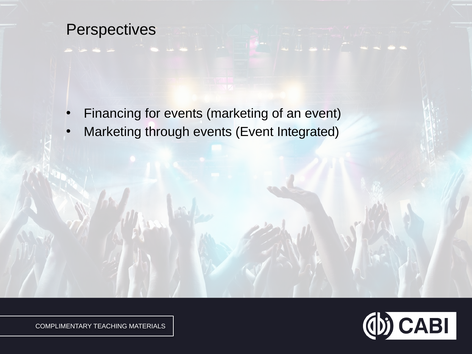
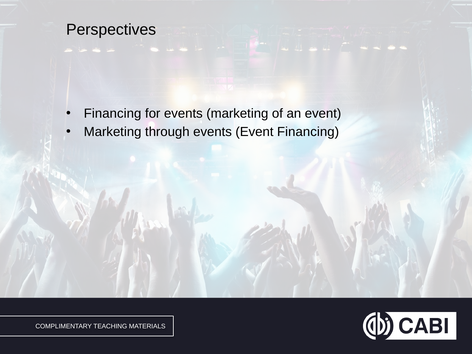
Event Integrated: Integrated -> Financing (308, 132)
